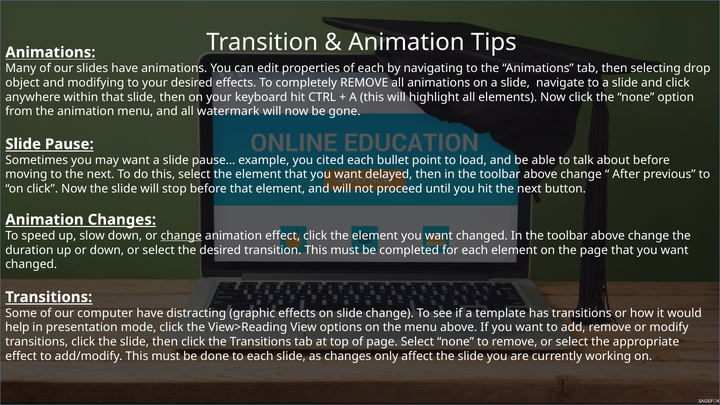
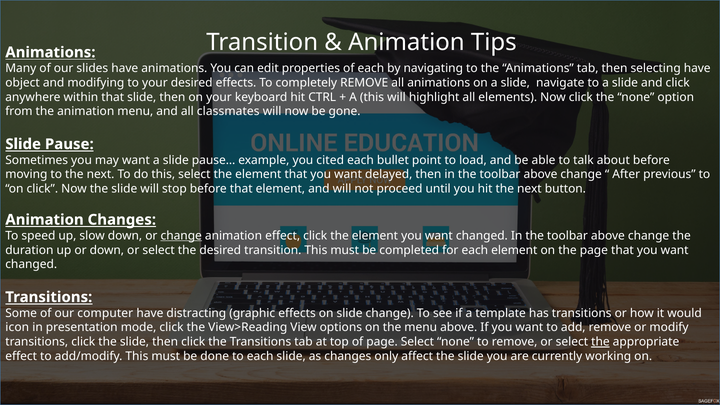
selecting drop: drop -> have (697, 68)
watermark: watermark -> classmates (228, 112)
help: help -> icon (17, 327)
the underline: none -> present (600, 342)
